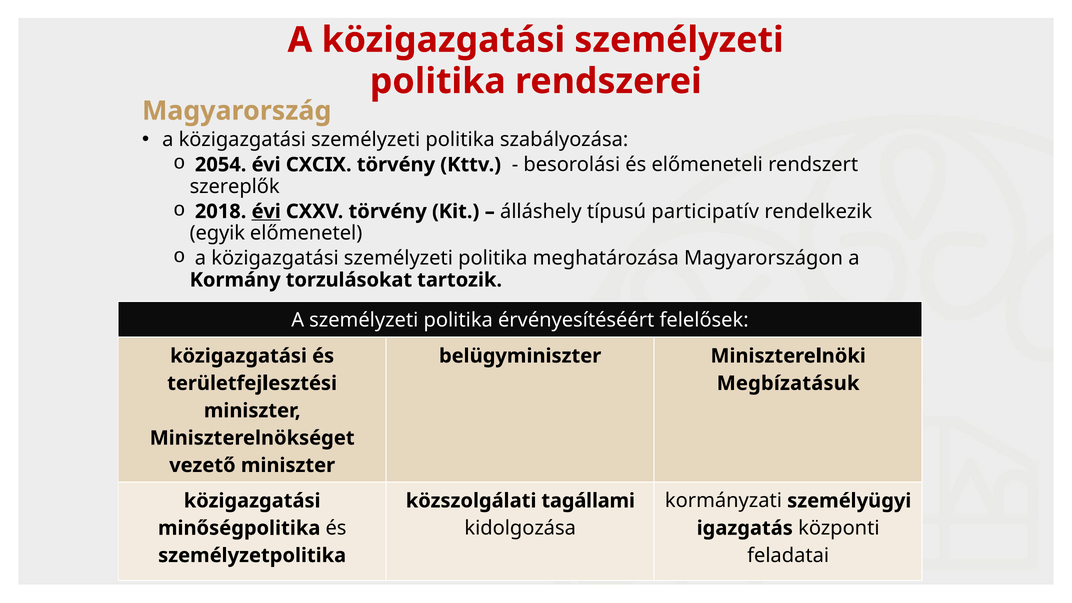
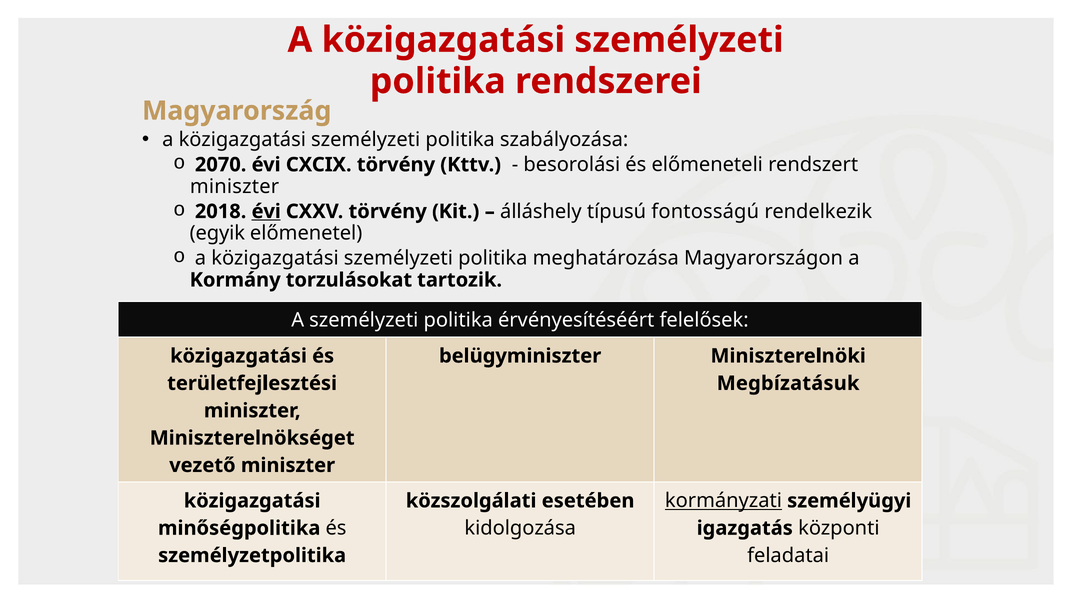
2054: 2054 -> 2070 (221, 165)
szereplők: szereplők -> miniszter (235, 186)
participatív: participatív -> fontosságú (705, 211)
kormányzati underline: none -> present (723, 501)
tagállami: tagállami -> esetében (588, 501)
